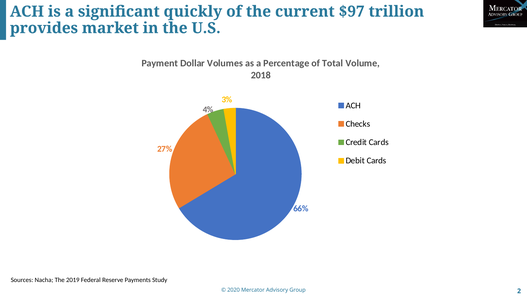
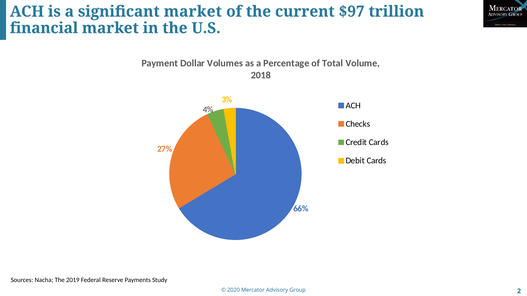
significant quickly: quickly -> market (193, 12)
provides: provides -> financial (44, 28)
